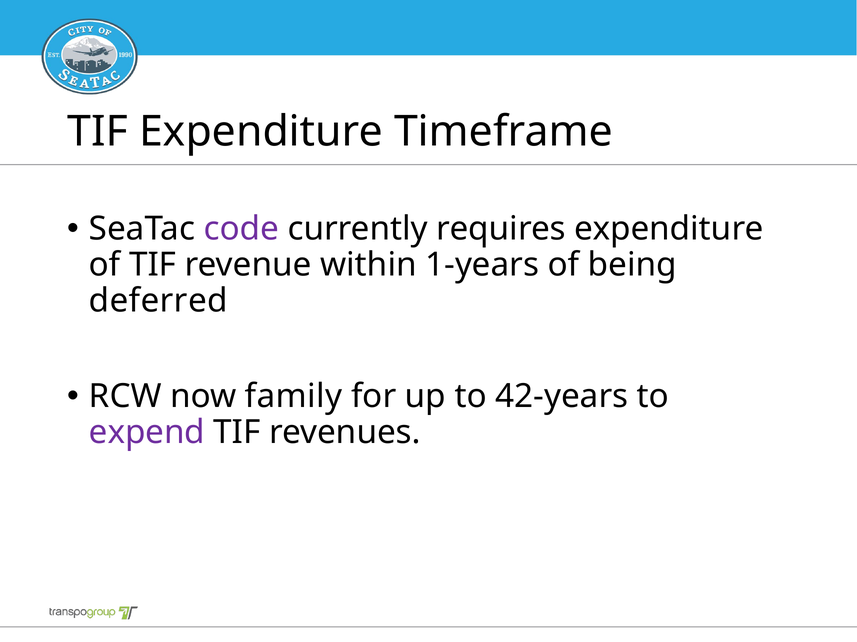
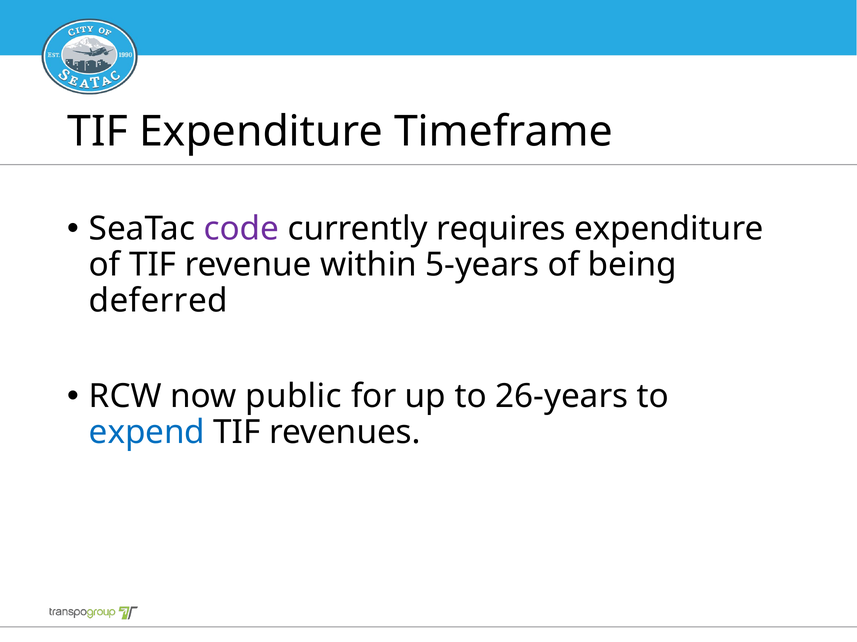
1-years: 1-years -> 5-years (482, 265)
family: family -> public (293, 397)
42-years: 42-years -> 26-years (562, 397)
expend colour: purple -> blue (147, 433)
